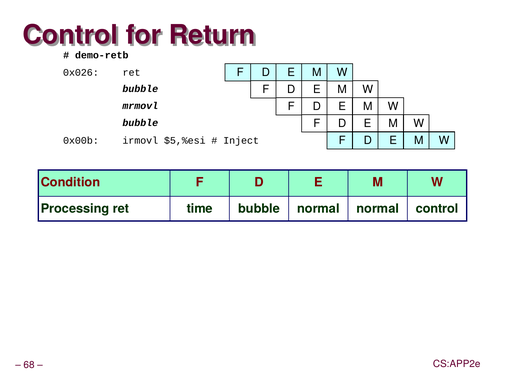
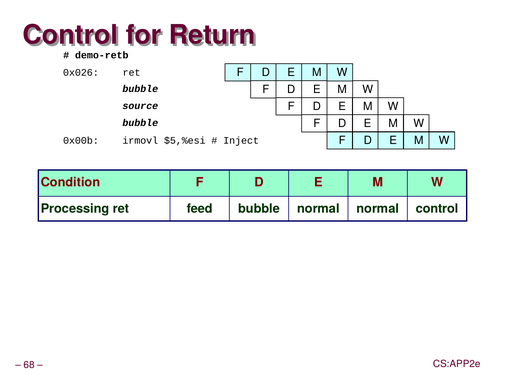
mrmovl: mrmovl -> source (140, 106)
time: time -> feed (200, 208)
